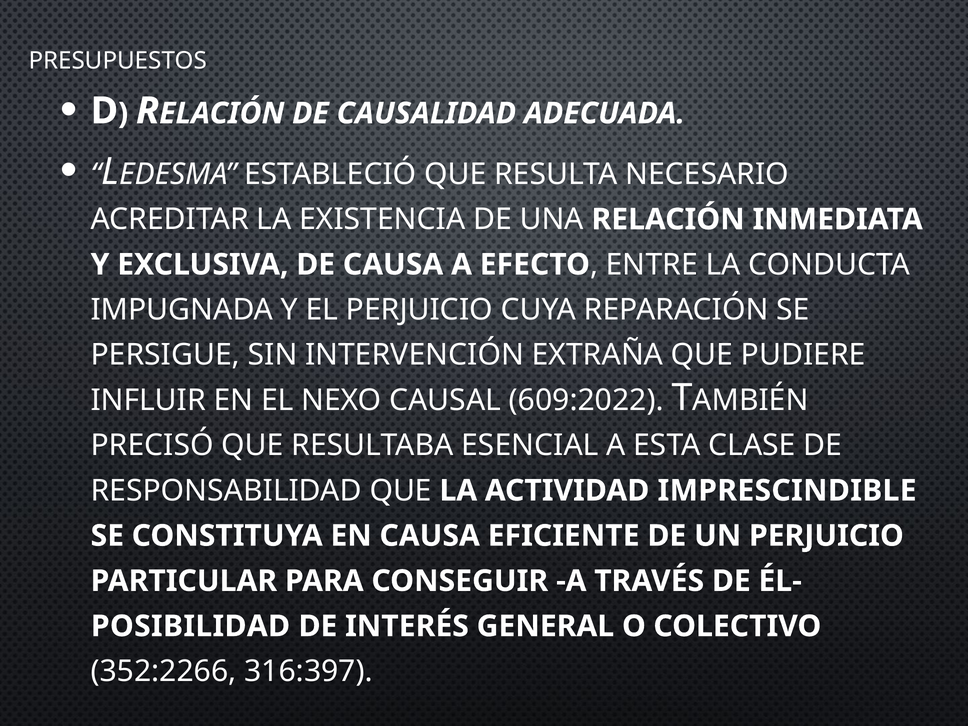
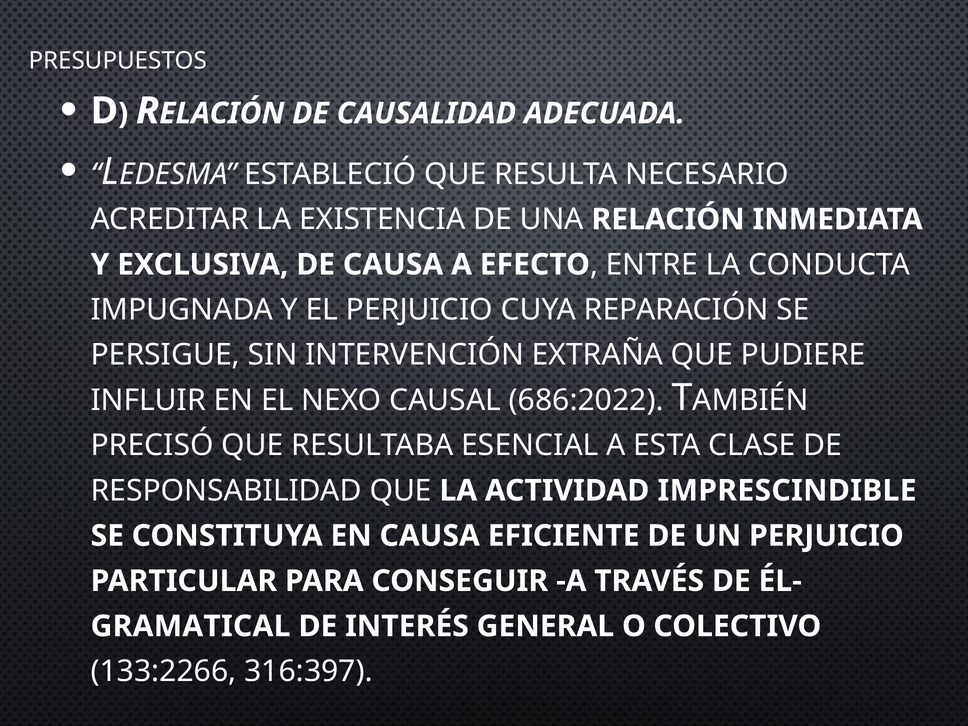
609:2022: 609:2022 -> 686:2022 (586, 400)
POSIBILIDAD: POSIBILIDAD -> GRAMATICAL (191, 626)
352:2266: 352:2266 -> 133:2266 (163, 671)
